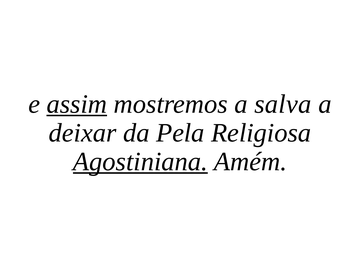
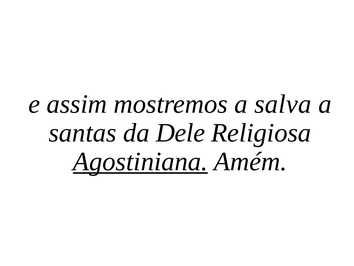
assim underline: present -> none (77, 104)
deixar: deixar -> santas (83, 133)
Pela: Pela -> Dele (180, 133)
